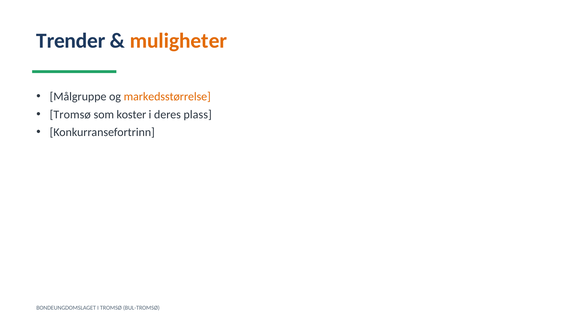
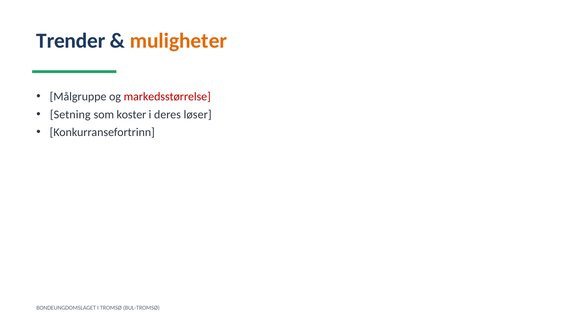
markedsstørrelse colour: orange -> red (167, 97)
Tromsø: Tromsø -> Setning (70, 115)
plass: plass -> løser (198, 115)
